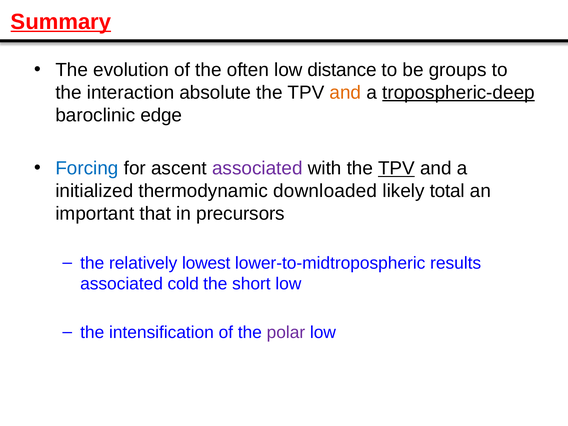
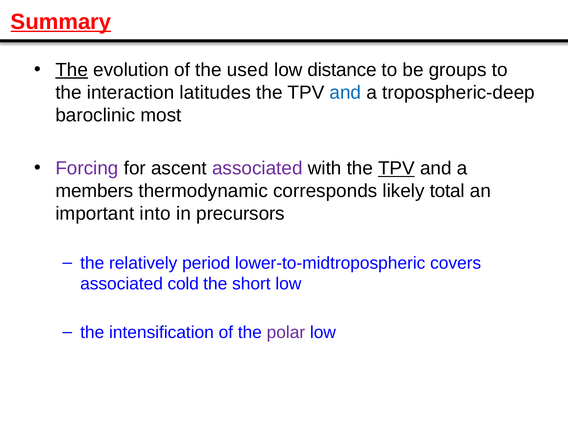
The underline: none -> present (72, 70)
often: often -> used (248, 70)
absolute: absolute -> latitudes (215, 93)
and colour: orange -> blue (345, 93)
tropospheric-deep underline: present -> none (458, 93)
edge: edge -> most (161, 115)
Forcing colour: blue -> purple (87, 168)
initialized: initialized -> members (94, 191)
downloaded: downloaded -> corresponds (325, 191)
that: that -> into (155, 214)
lowest: lowest -> period (206, 263)
results: results -> covers (456, 263)
